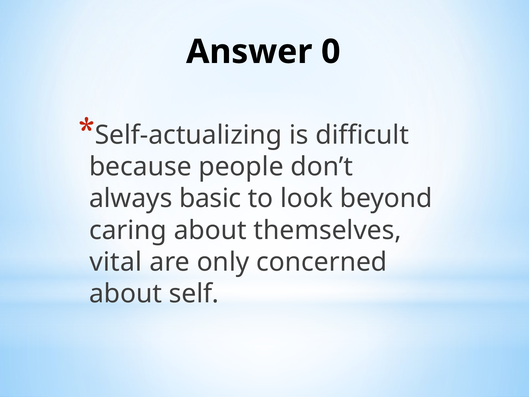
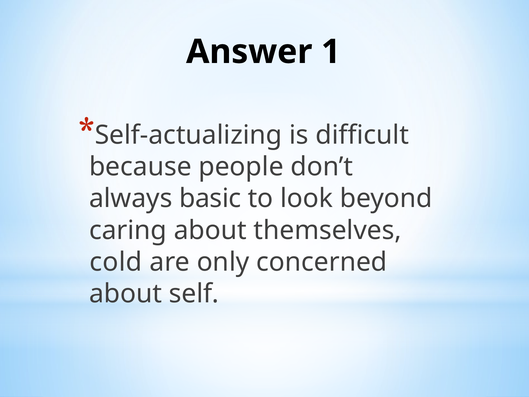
0: 0 -> 1 (331, 52)
vital: vital -> cold (116, 262)
